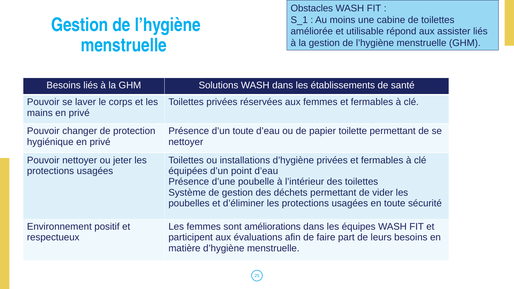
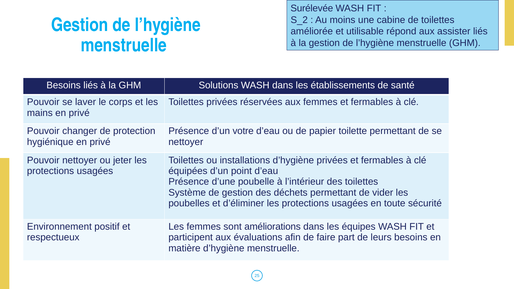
Obstacles: Obstacles -> Surélevée (312, 8)
S_1: S_1 -> S_2 (299, 20)
d’un toute: toute -> votre (243, 131)
